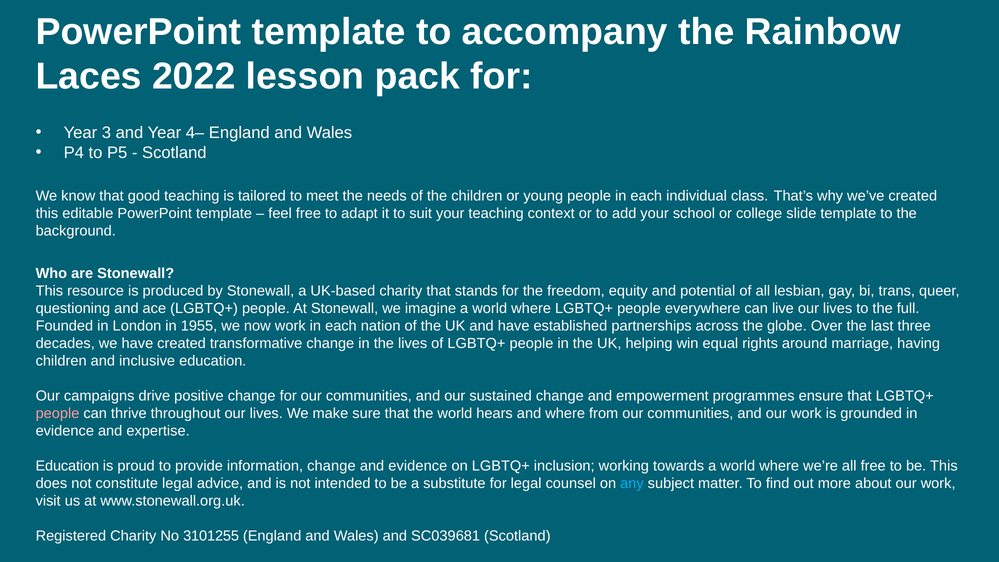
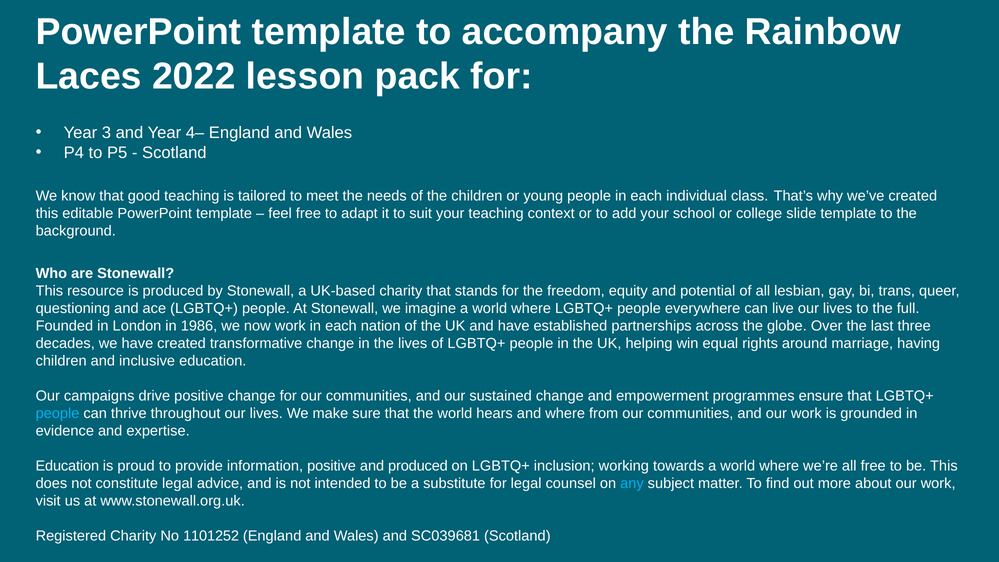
1955: 1955 -> 1986 (199, 326)
people colour: pink -> light blue (58, 414)
information change: change -> positive (332, 466)
and evidence: evidence -> produced (418, 466)
3101255: 3101255 -> 1101252 (211, 536)
